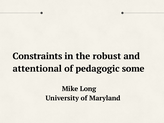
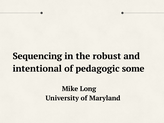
Constraints: Constraints -> Sequencing (37, 56)
attentional: attentional -> intentional (37, 69)
